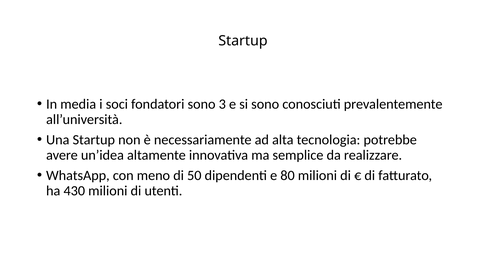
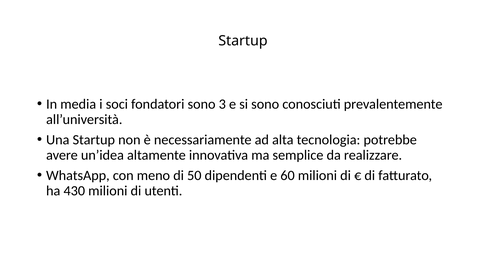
80: 80 -> 60 (288, 176)
